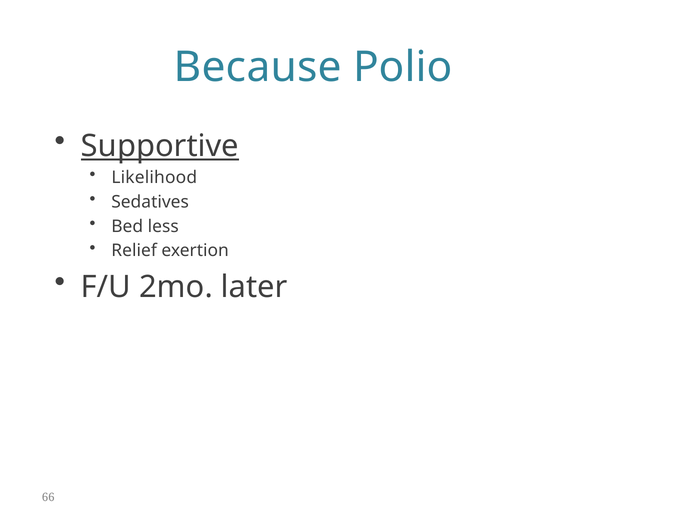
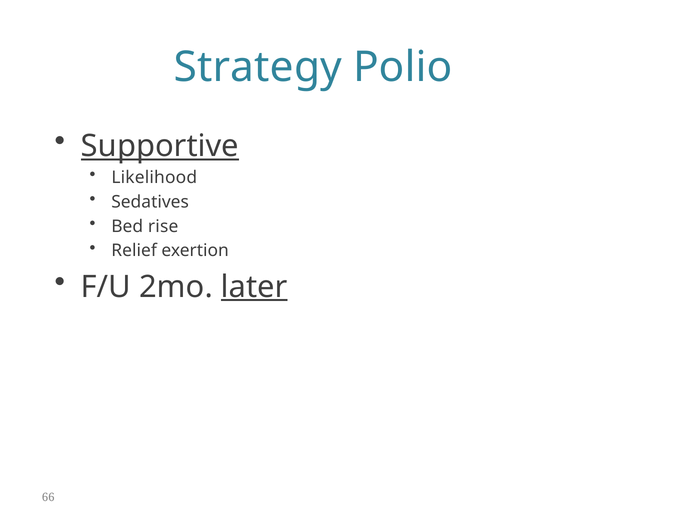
Because: Because -> Strategy (258, 67)
less: less -> rise (163, 226)
later underline: none -> present (254, 287)
